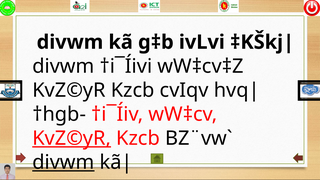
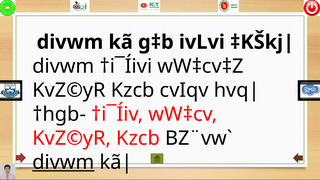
KvZ©yR underline: present -> none (72, 138)
